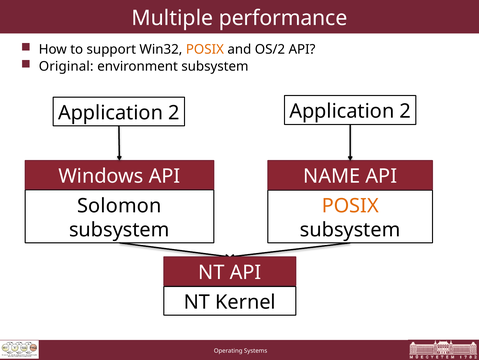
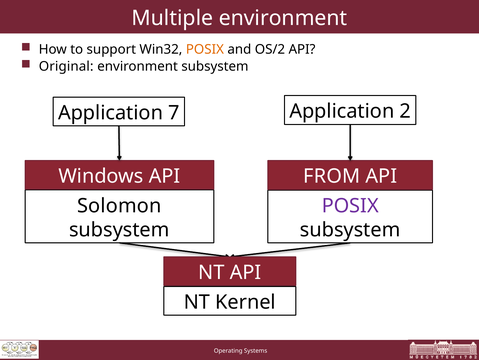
Multiple performance: performance -> environment (283, 18)
2: 2 -> 7 (174, 113)
NAME: NAME -> FROM (332, 176)
POSIX colour: orange -> purple (350, 205)
